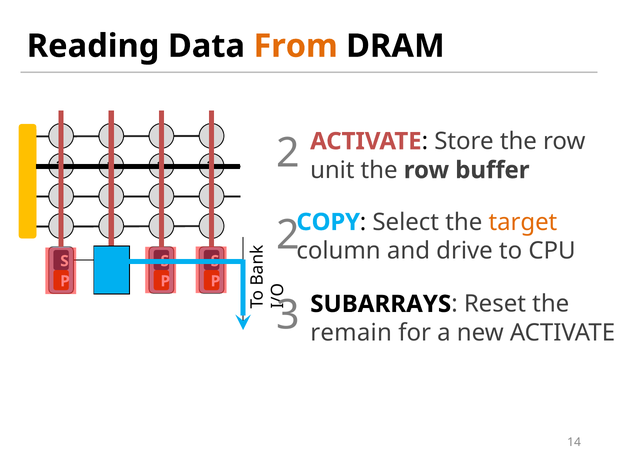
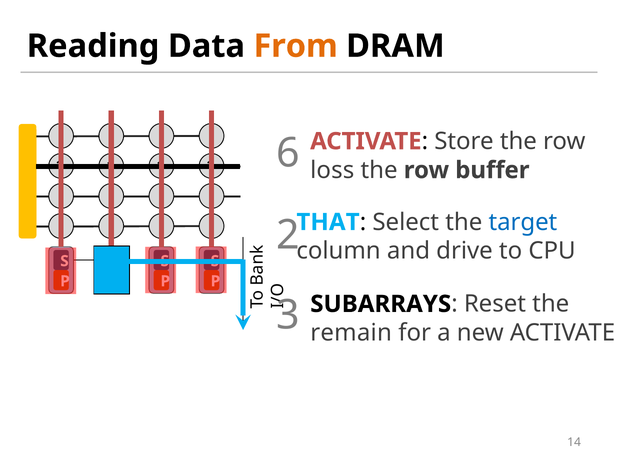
2: 2 -> 6 (288, 153)
unit: unit -> loss (332, 170)
COPY: COPY -> THAT (328, 222)
target colour: orange -> blue (523, 222)
